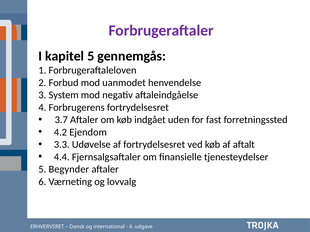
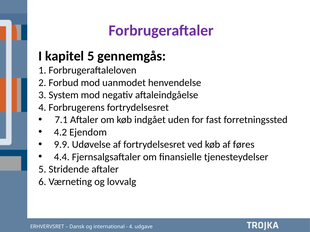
3.7: 3.7 -> 7.1 (61, 120)
3.3: 3.3 -> 9.9 (62, 145)
aftalt: aftalt -> føres (244, 145)
Begynder: Begynder -> Stridende (69, 170)
